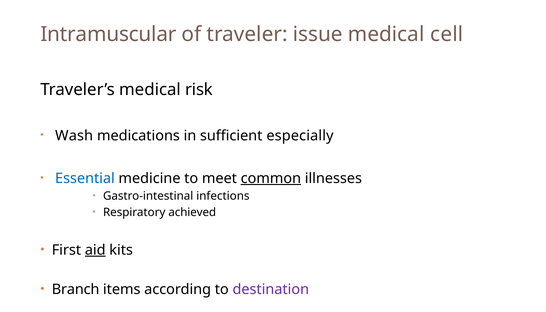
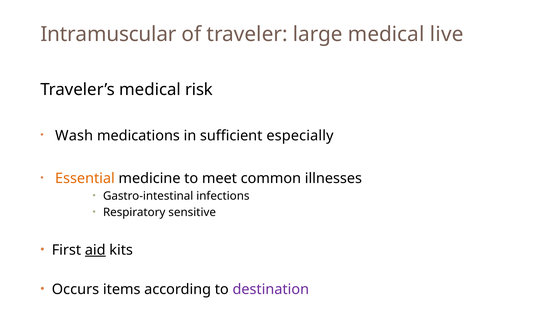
issue: issue -> large (318, 34)
cell: cell -> live (447, 34)
Essential colour: blue -> orange (85, 179)
common underline: present -> none (271, 179)
achieved: achieved -> sensitive (192, 213)
Branch: Branch -> Occurs (75, 290)
